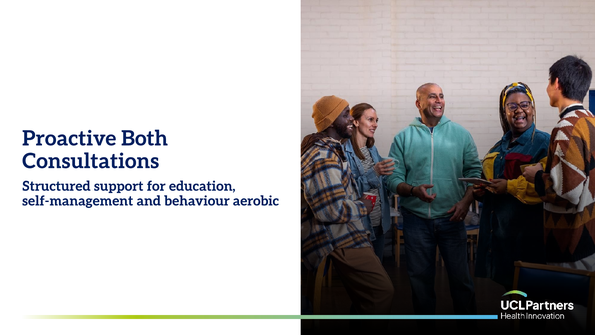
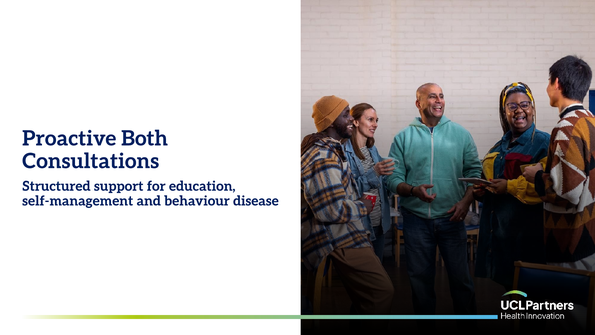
aerobic: aerobic -> disease (256, 201)
